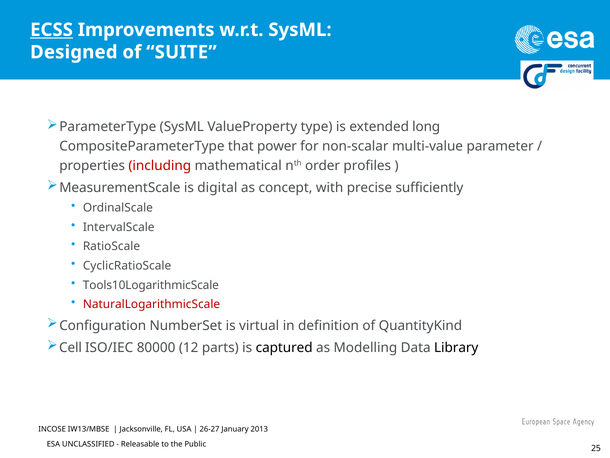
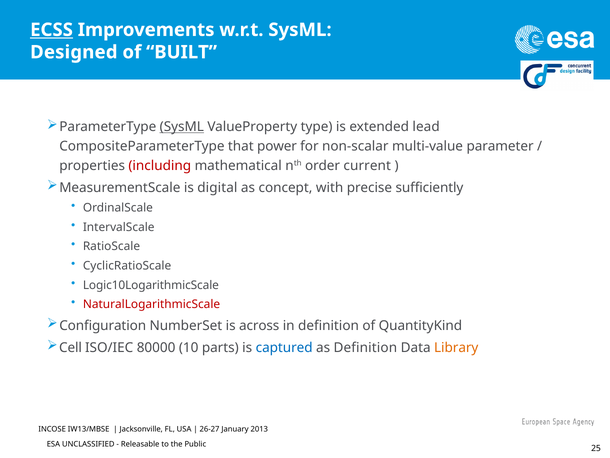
SUITE: SUITE -> BUILT (182, 52)
SysML underline: none -> present (182, 127)
long: long -> lead (426, 127)
profiles: profiles -> current (367, 165)
Tools10LogarithmicScale: Tools10LogarithmicScale -> Logic10LogarithmicScale (151, 285)
virtual: virtual -> across (259, 325)
12: 12 -> 10 (189, 347)
captured colour: black -> blue (284, 347)
as Modelling: Modelling -> Definition (365, 347)
Library colour: black -> orange (456, 347)
